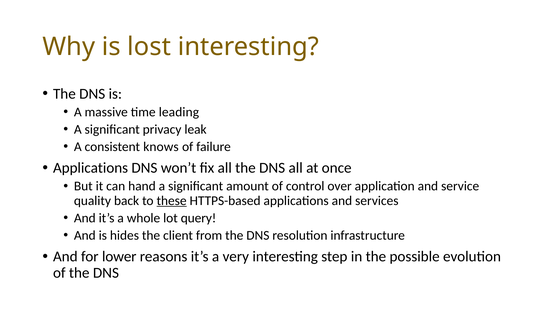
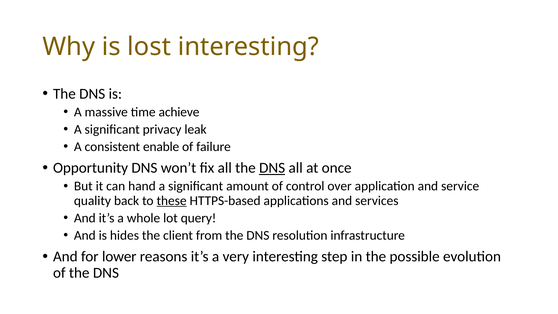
leading: leading -> achieve (179, 112)
knows: knows -> enable (161, 147)
Applications: Applications -> Opportunity (91, 168)
DNS underline: none -> present (272, 168)
